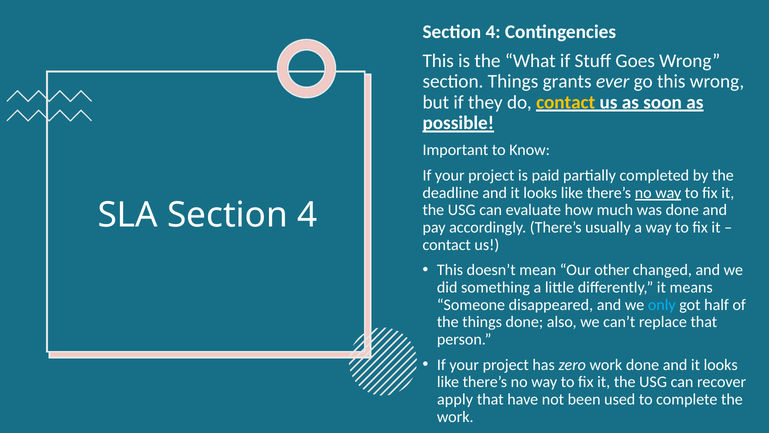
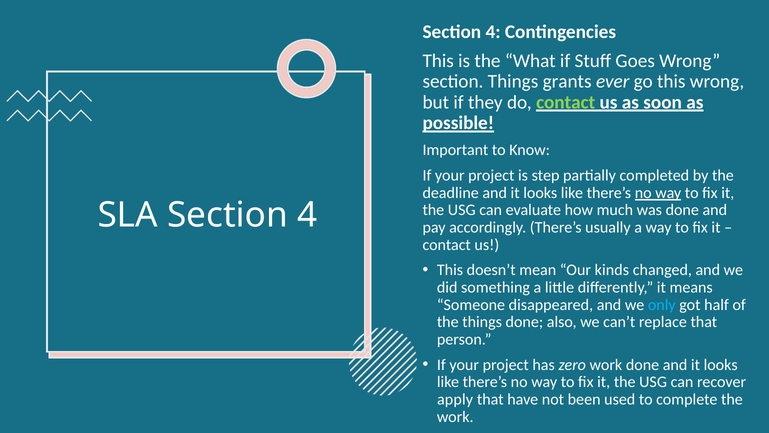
contact colour: yellow -> light green (566, 102)
paid: paid -> step (546, 175)
other: other -> kinds (612, 270)
